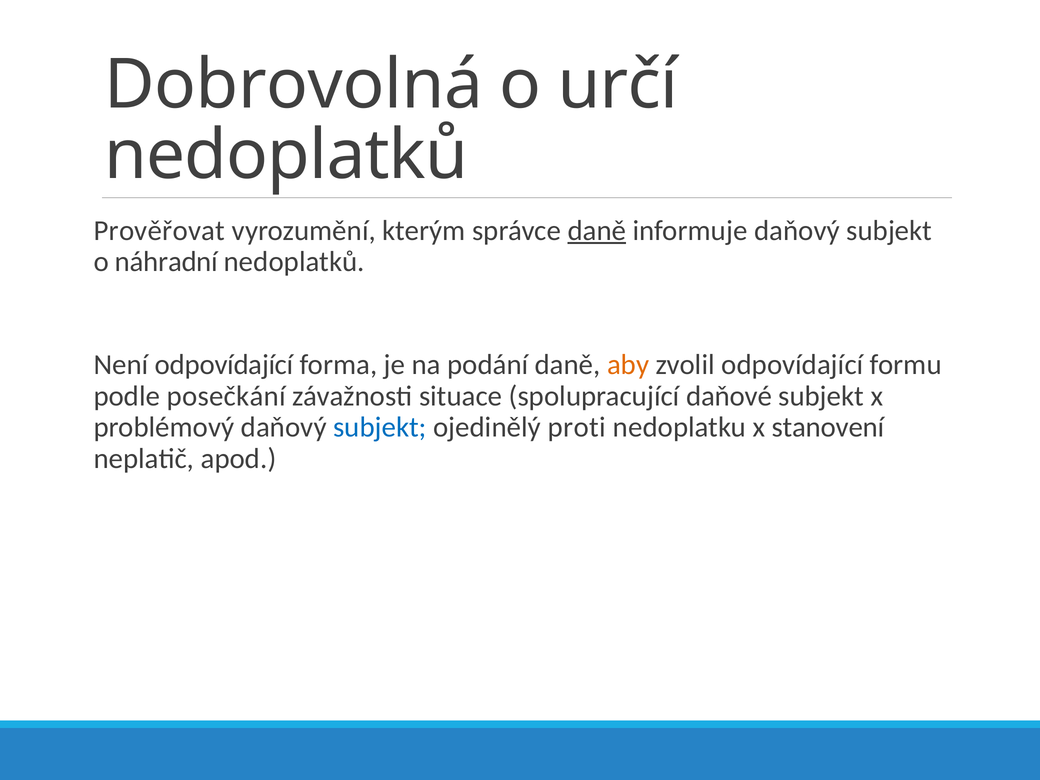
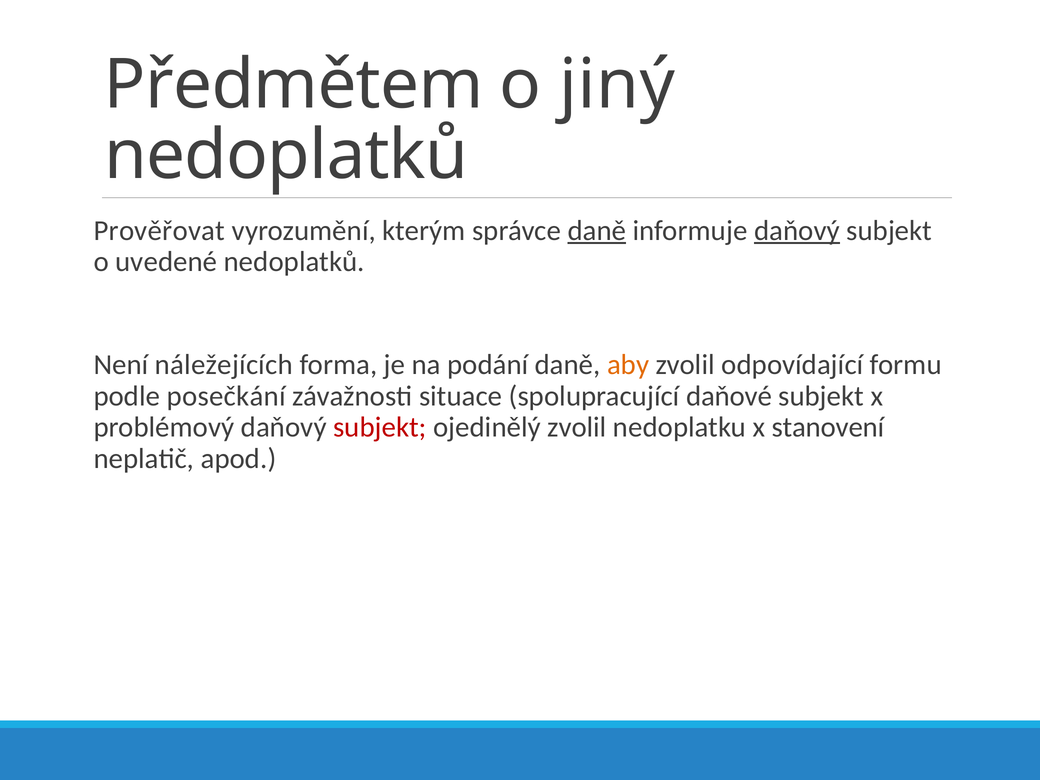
Dobrovolná: Dobrovolná -> Předmětem (294, 85)
určí: určí -> jiný (617, 85)
daňový underline: none -> present (797, 231)
náhradní: náhradní -> uvedené (166, 262)
Není odpovídající: odpovídající -> náležejících (224, 365)
subjekt colour: blue -> red (380, 427)
ojedinělý proti: proti -> zvolil (577, 427)
